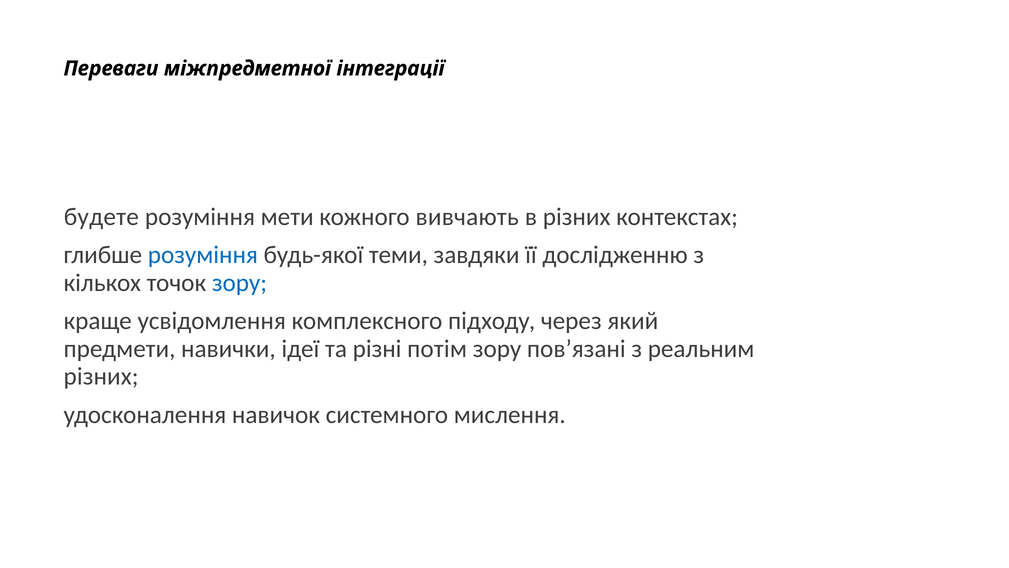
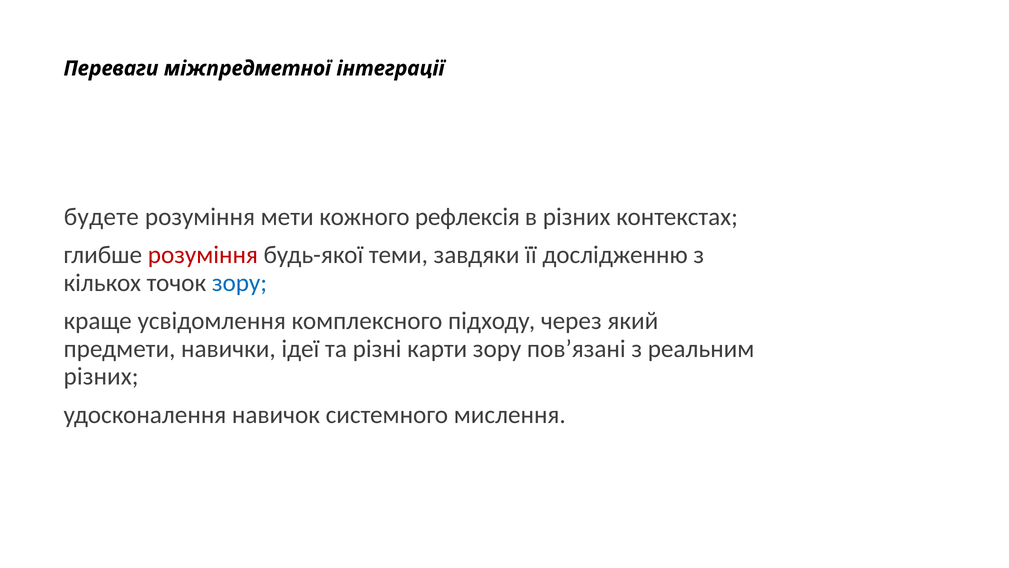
вивчають: вивчають -> рефлексія (467, 217)
розуміння colour: blue -> red (203, 255)
потім: потім -> карти (437, 349)
